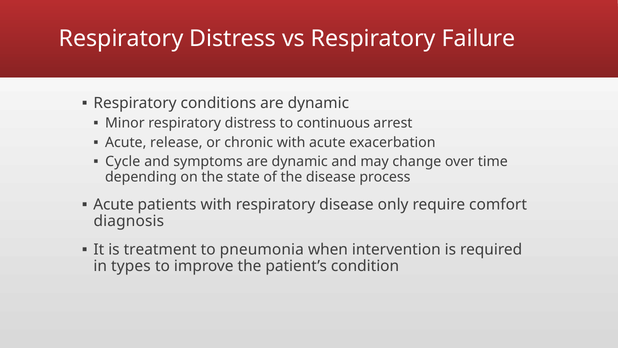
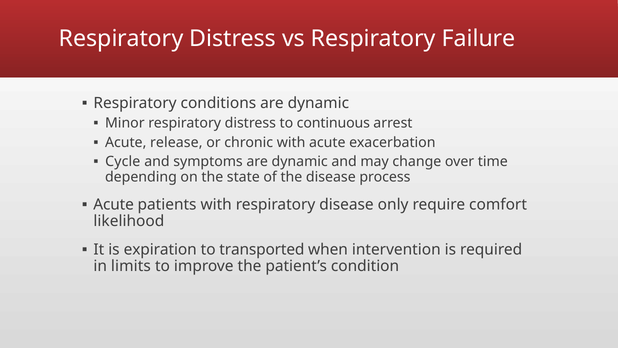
diagnosis: diagnosis -> likelihood (129, 221)
treatment: treatment -> expiration (160, 249)
pneumonia: pneumonia -> transported (262, 249)
types: types -> limits (131, 266)
